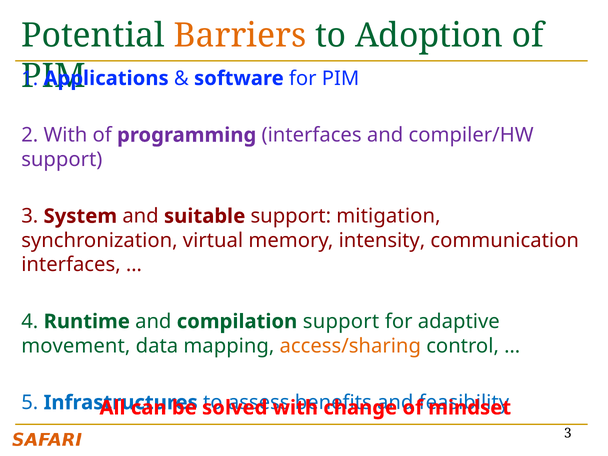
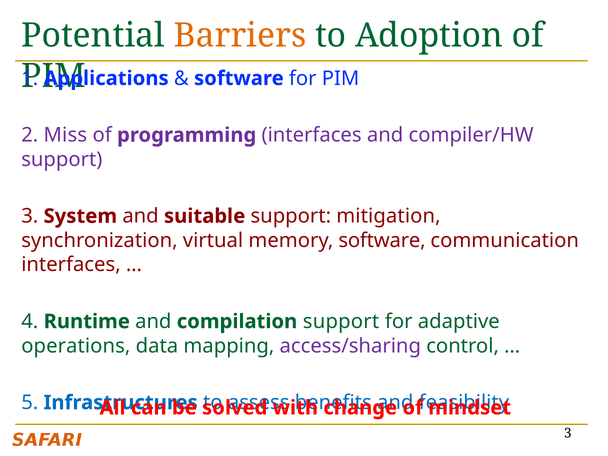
2 With: With -> Miss (65, 135)
memory intensity: intensity -> software (382, 240)
movement: movement -> operations (76, 346)
access/sharing colour: orange -> purple (350, 346)
